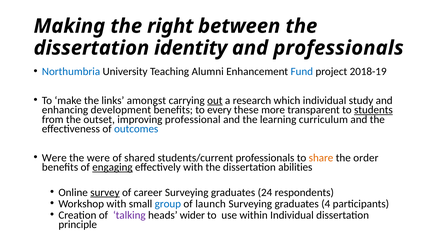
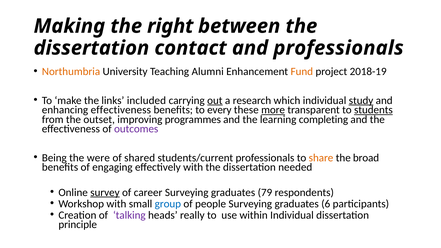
identity: identity -> contact (191, 48)
Northumbria colour: blue -> orange (71, 72)
Fund colour: blue -> orange (302, 72)
amongst: amongst -> included (146, 100)
study underline: none -> present (361, 100)
enhancing development: development -> effectiveness (121, 110)
more underline: none -> present (273, 110)
professional: professional -> programmes (193, 120)
curriculum: curriculum -> completing (323, 120)
outcomes colour: blue -> purple (136, 129)
Were: Were -> Being (54, 158)
order: order -> broad (366, 158)
engaging underline: present -> none (112, 167)
abilities: abilities -> needed (295, 167)
24: 24 -> 79 (265, 192)
launch: launch -> people (211, 204)
4: 4 -> 6 (326, 204)
wider: wider -> really (192, 215)
